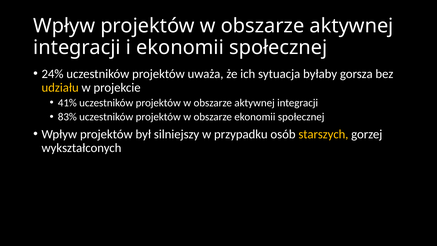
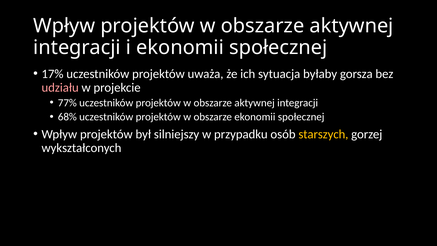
24%: 24% -> 17% (53, 74)
udziału colour: yellow -> pink (60, 88)
41%: 41% -> 77% (67, 103)
83%: 83% -> 68% (67, 117)
